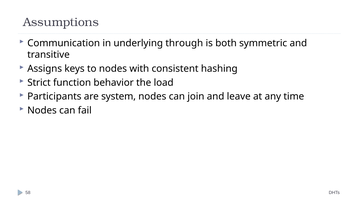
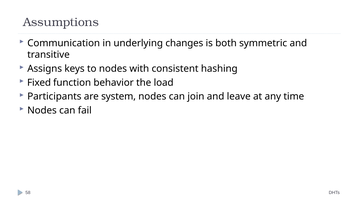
through: through -> changes (184, 43)
Strict: Strict -> Fixed (39, 83)
